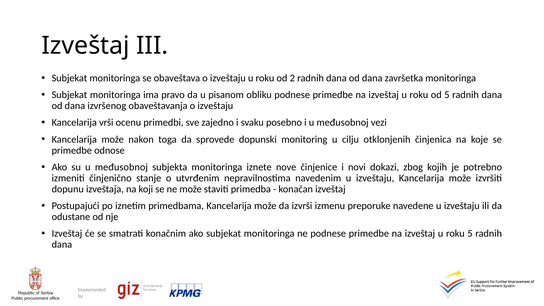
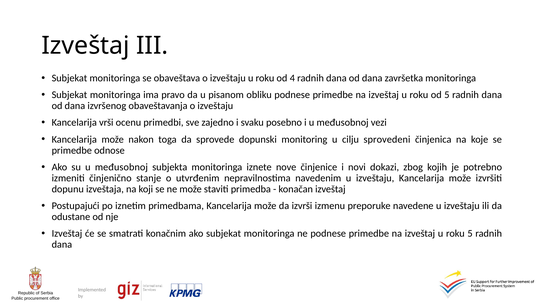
2: 2 -> 4 (292, 78)
otklonjenih: otklonjenih -> sprovedeni (387, 139)
